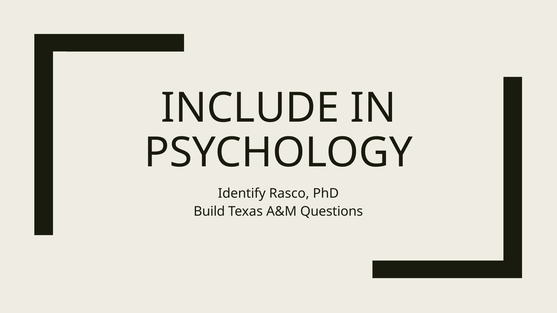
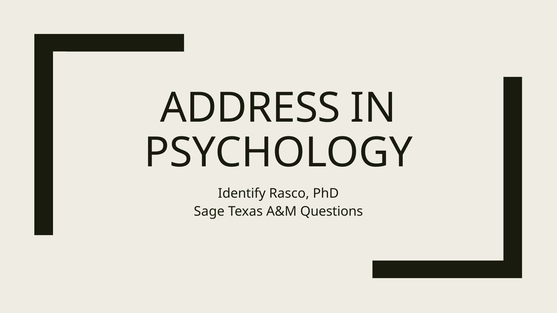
INCLUDE: INCLUDE -> ADDRESS (250, 108)
Build: Build -> Sage (209, 212)
